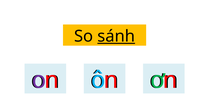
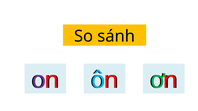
sánh underline: present -> none (116, 36)
